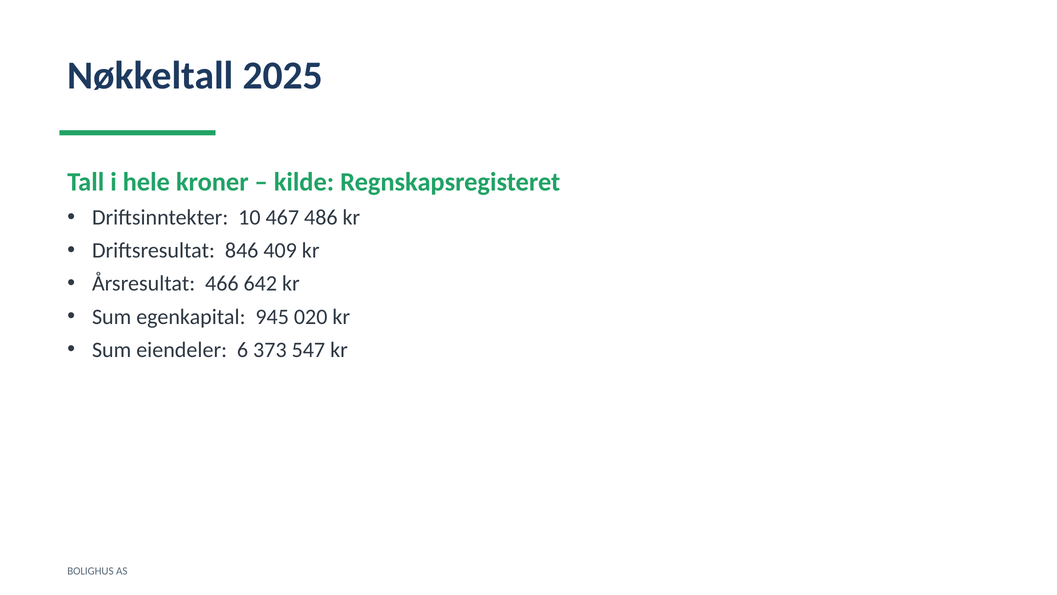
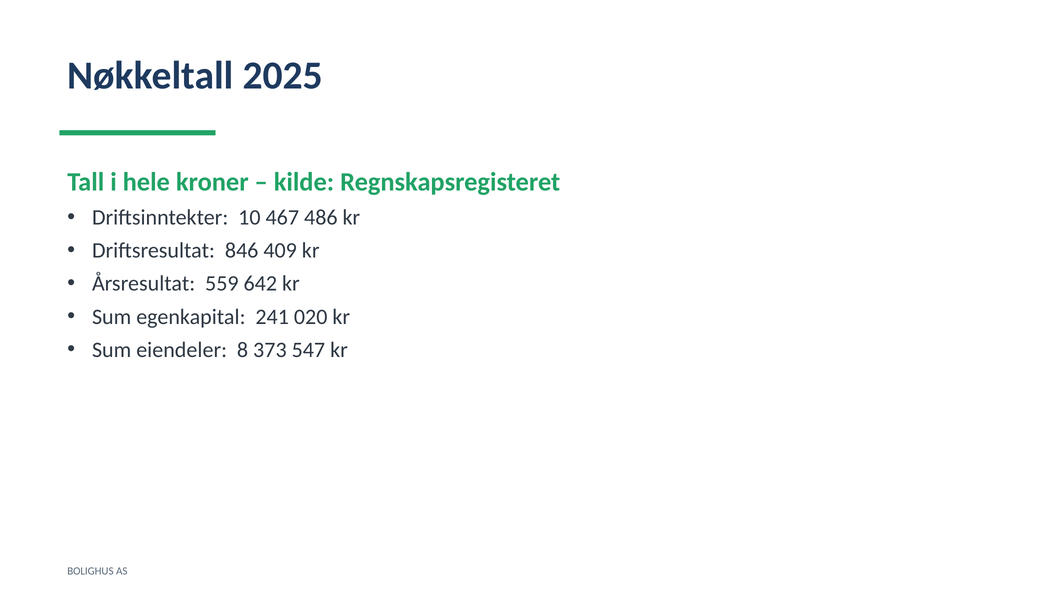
466: 466 -> 559 (222, 283)
945: 945 -> 241 (272, 317)
6: 6 -> 8 (243, 350)
